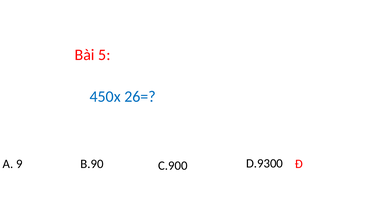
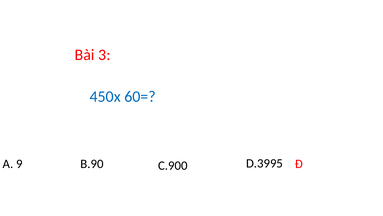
5: 5 -> 3 (104, 55)
26=: 26= -> 60= (140, 96)
D.9300: D.9300 -> D.3995 (265, 163)
